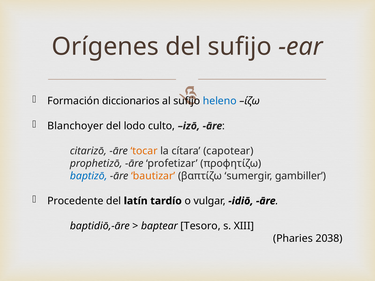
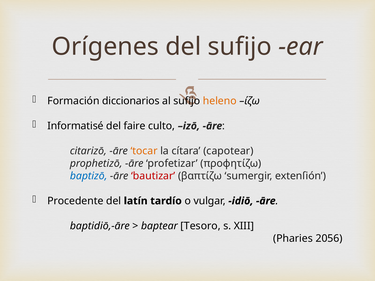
heleno colour: blue -> orange (220, 101)
Blanchoyer: Blanchoyer -> Informatisé (75, 126)
lodo: lodo -> faire (135, 126)
bautizar colour: orange -> red (153, 176)
gambiller: gambiller -> extenſión (301, 176)
2038: 2038 -> 2056 (329, 239)
